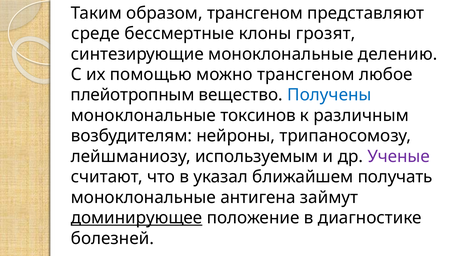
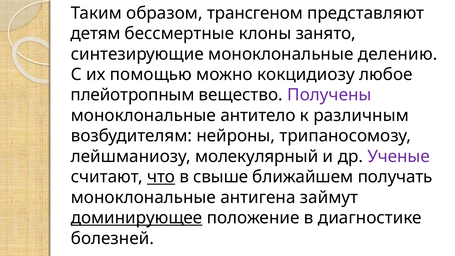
среде: среде -> детям (96, 34)
грозят: грозят -> занято (326, 34)
можно трансгеном: трансгеном -> кокцидиозу (306, 75)
Получены colour: blue -> purple (329, 95)
токсинов: токсинов -> антитело (258, 115)
используемым: используемым -> молекулярный (257, 156)
что underline: none -> present (161, 177)
указал: указал -> свыше (221, 177)
